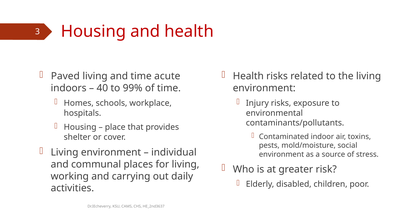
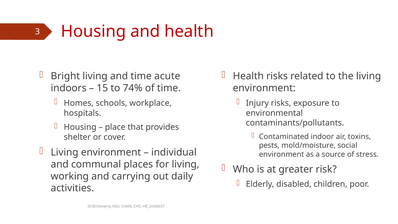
Paved: Paved -> Bright (65, 76)
40: 40 -> 15 (102, 88)
99%: 99% -> 74% (133, 88)
